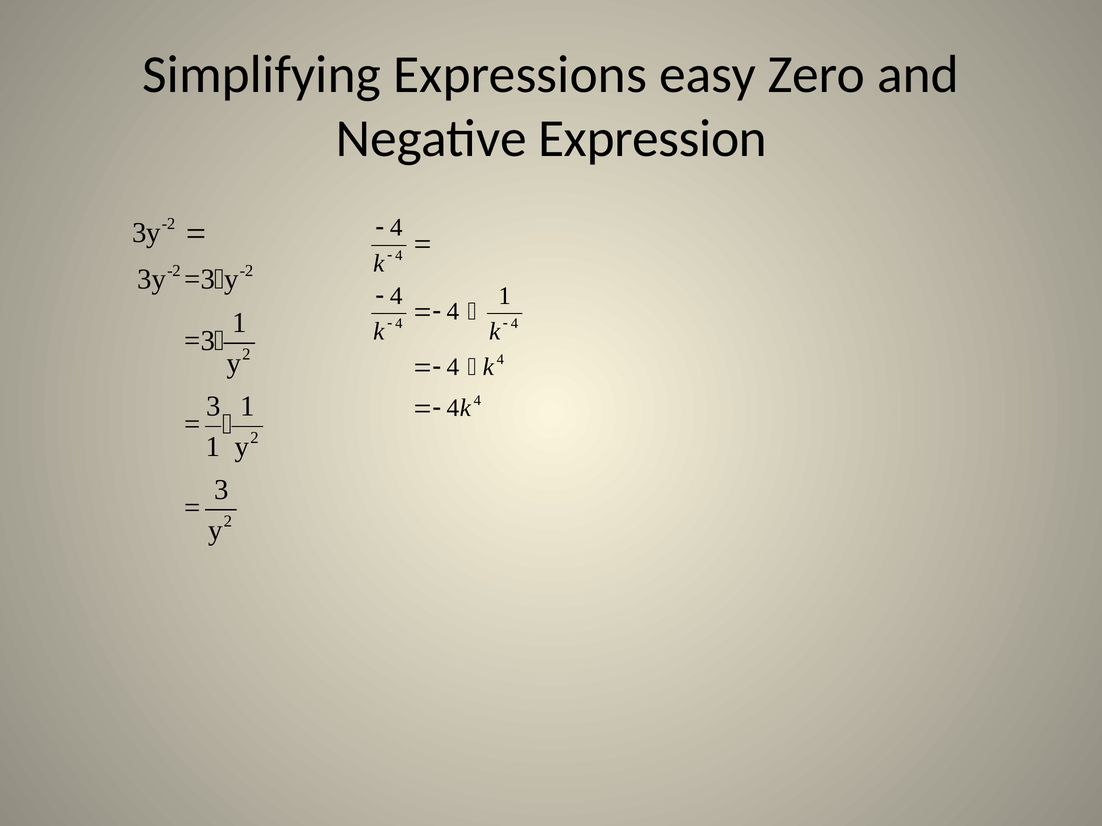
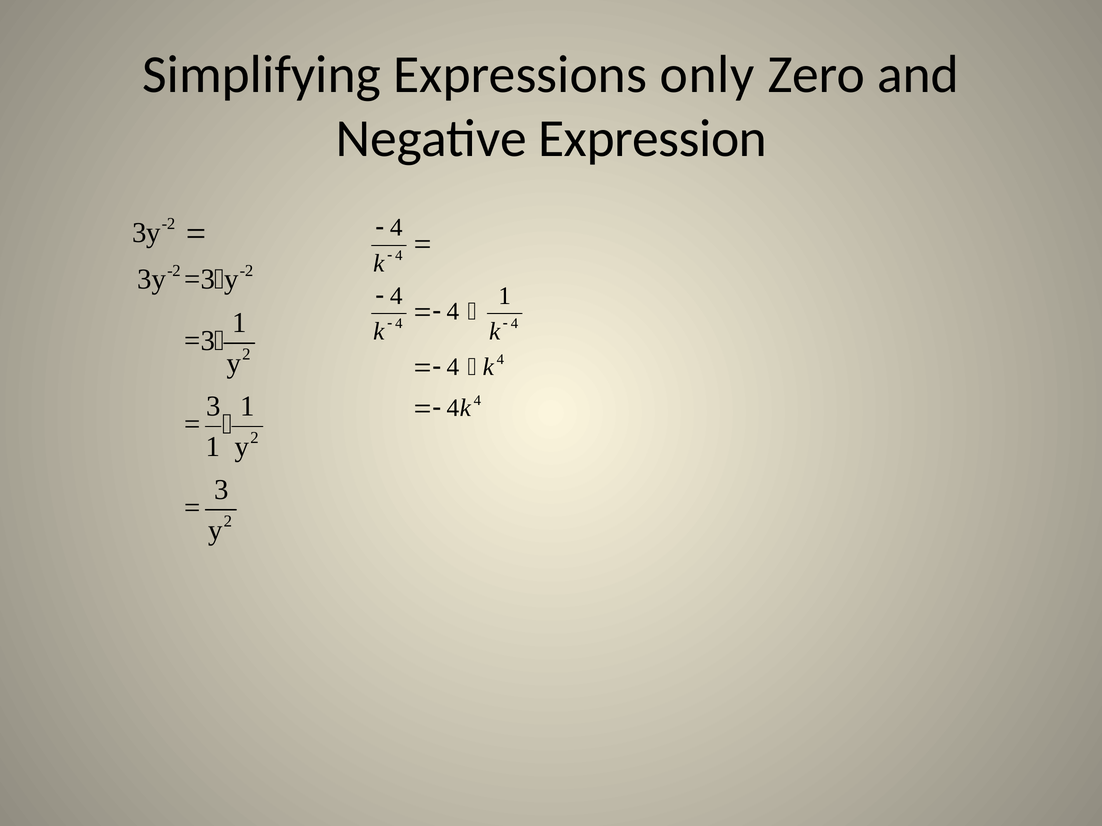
easy: easy -> only (707, 74)
